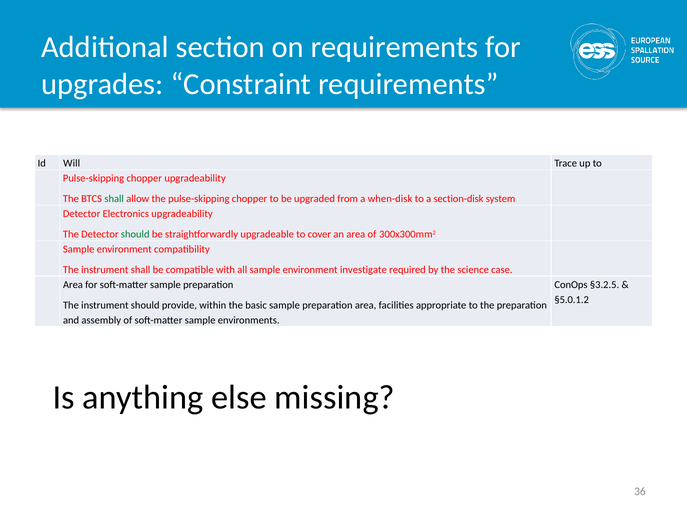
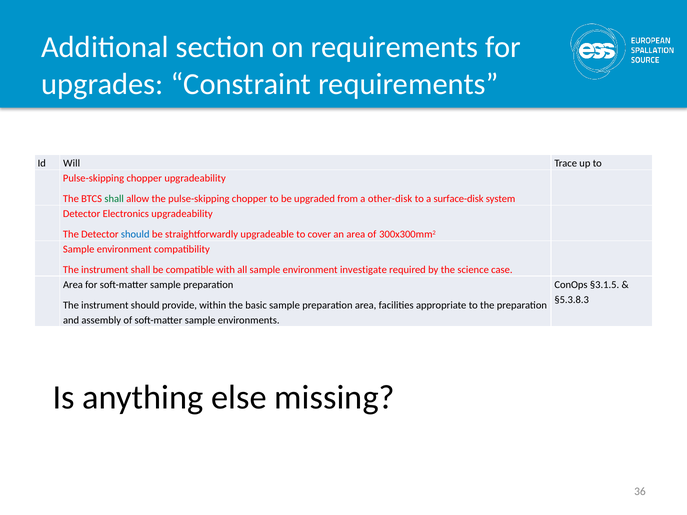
when-disk: when-disk -> other-disk (390, 199)
section-disk: section-disk -> surface-disk (459, 199)
should colour: green -> blue (135, 234)
§3.2.5: §3.2.5 -> §3.1.5 (605, 285)
§5.0.1.2: §5.0.1.2 -> §5.3.8.3 (572, 300)
